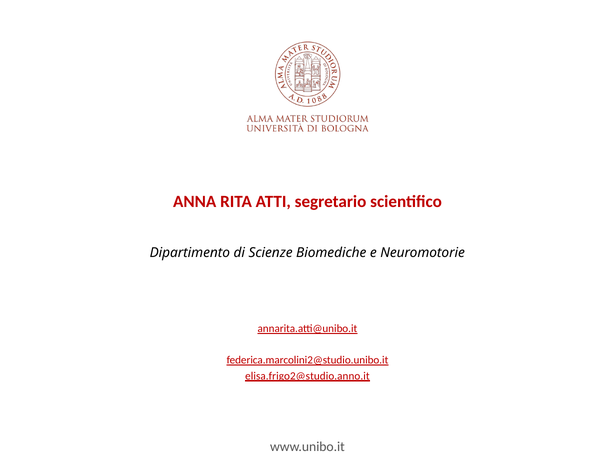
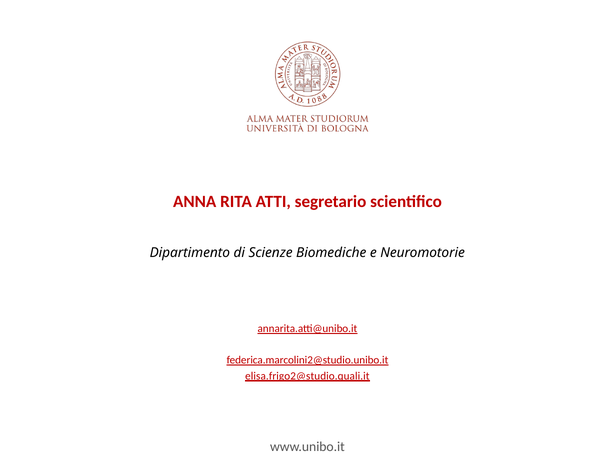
elisa.frigo2@studio.anno.it: elisa.frigo2@studio.anno.it -> elisa.frigo2@studio.quali.it (307, 375)
